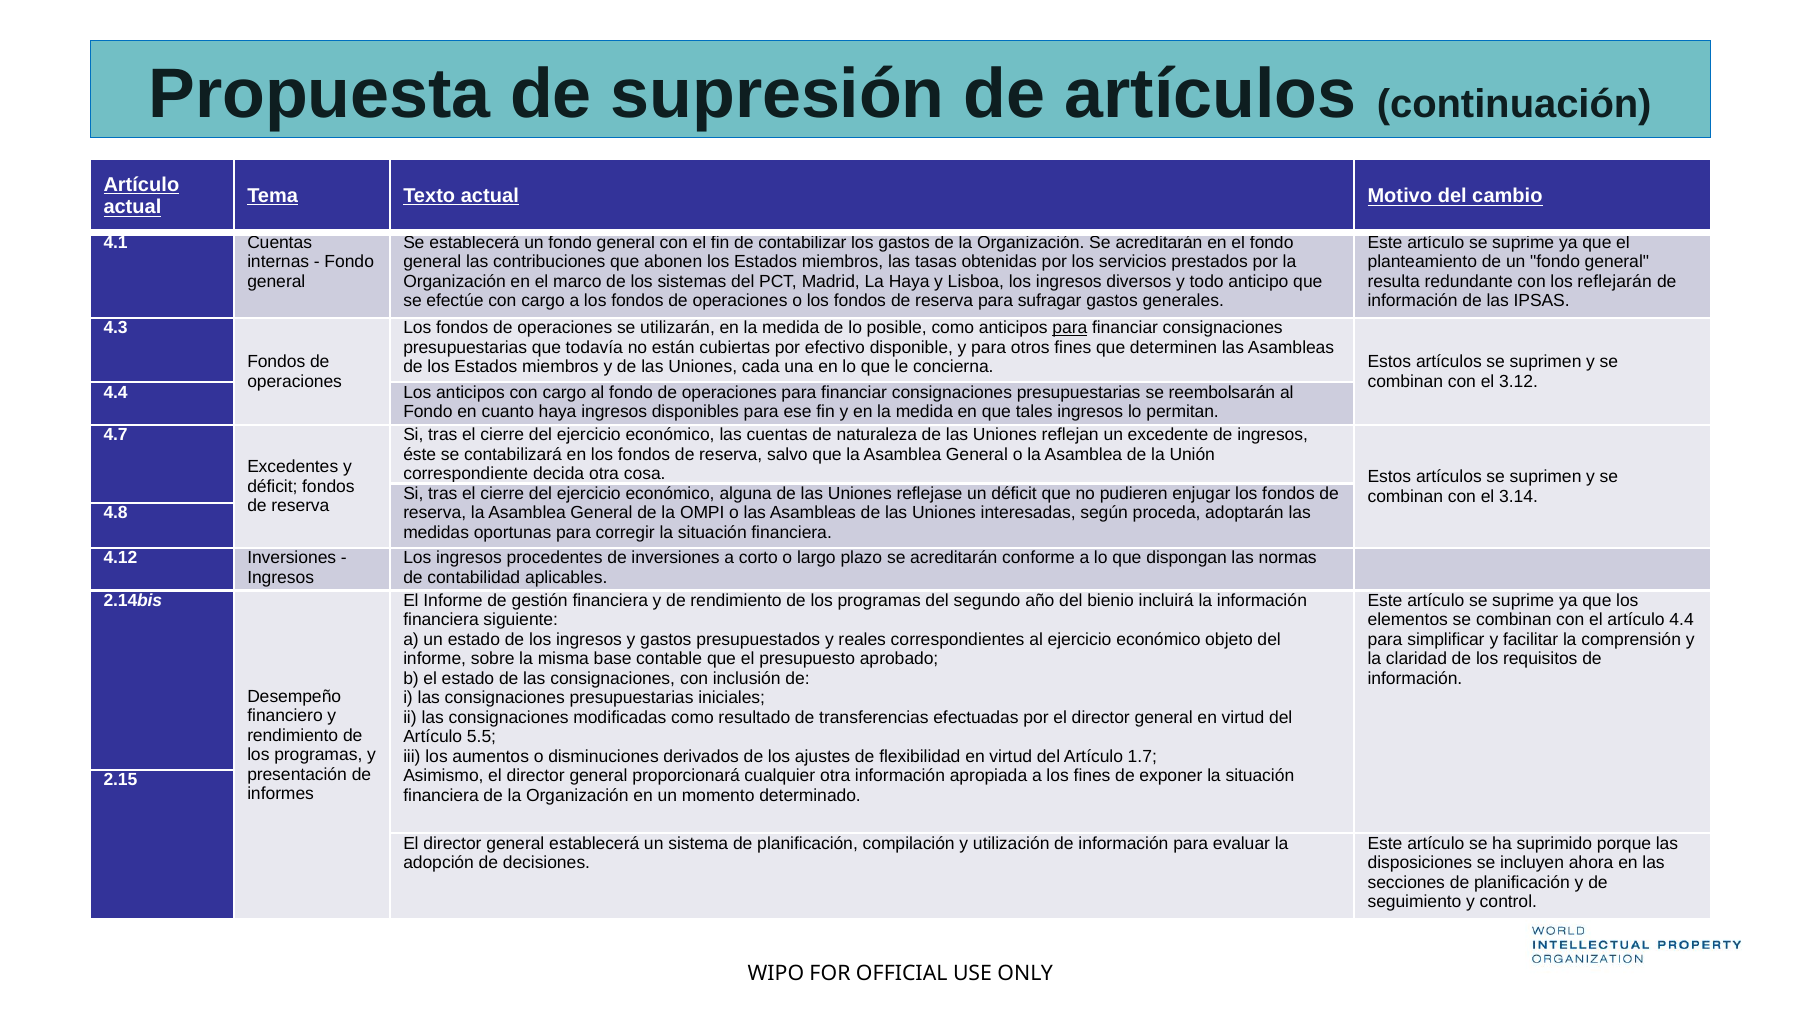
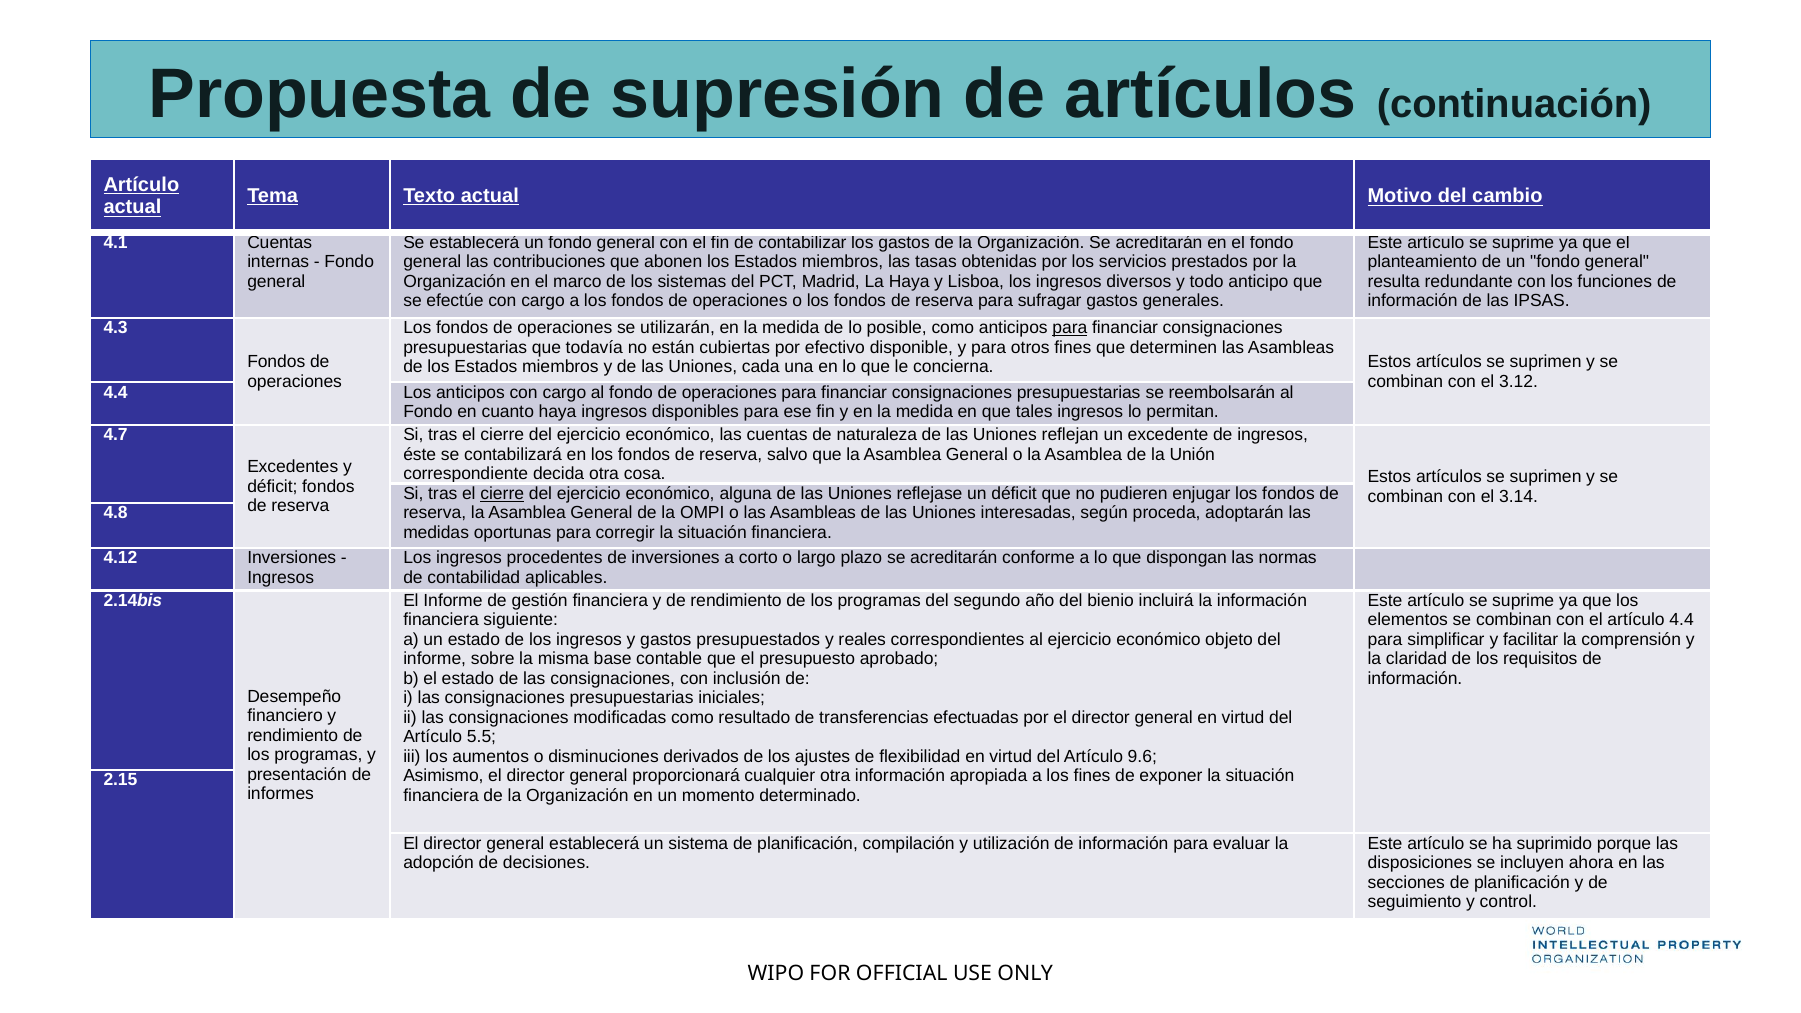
reflejarán: reflejarán -> funciones (1615, 281)
cierre underline: none -> present (502, 494)
1.7: 1.7 -> 9.6 (1142, 757)
